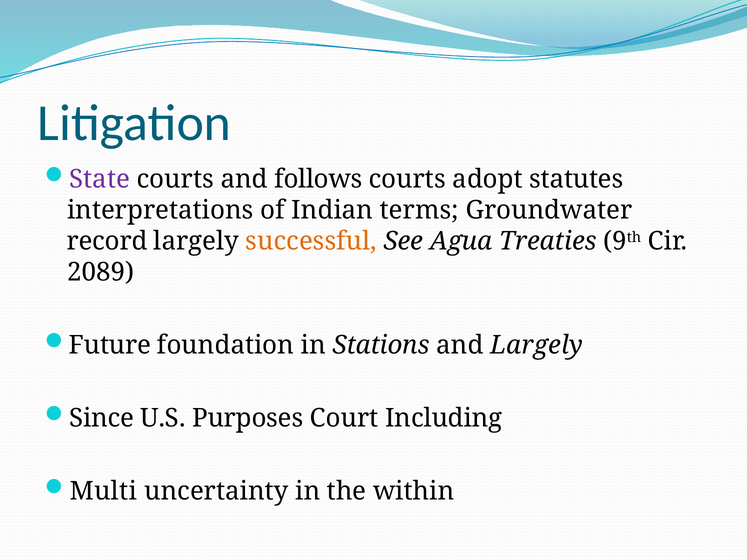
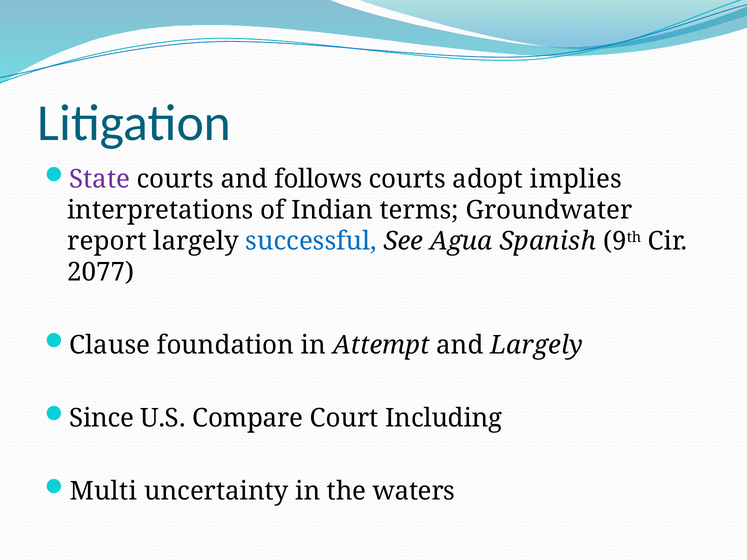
statutes: statutes -> implies (576, 179)
record: record -> report (107, 241)
successful colour: orange -> blue (311, 241)
Treaties: Treaties -> Spanish (548, 241)
2089: 2089 -> 2077 (101, 273)
Future: Future -> Clause (110, 346)
Stations: Stations -> Attempt (381, 346)
Purposes: Purposes -> Compare (248, 418)
within: within -> waters (414, 491)
